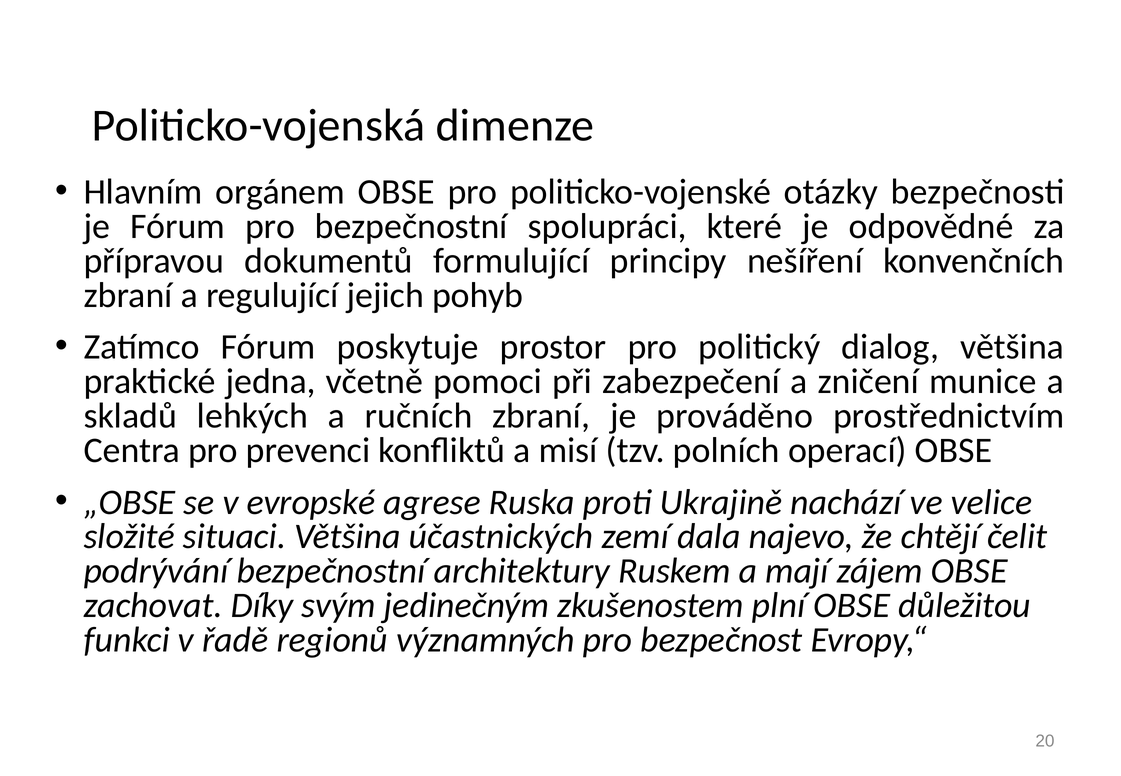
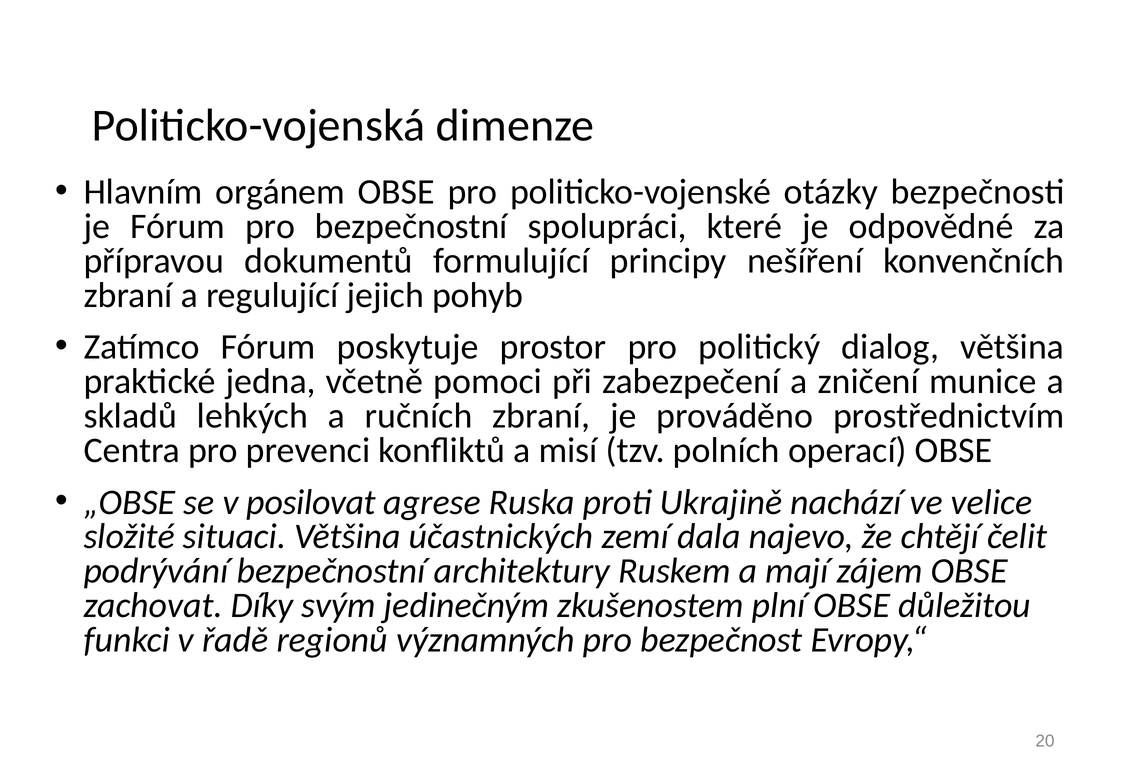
evropské: evropské -> posilovat (311, 502)
